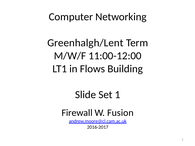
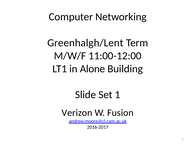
Flows: Flows -> Alone (93, 69)
Firewall: Firewall -> Verizon (77, 113)
